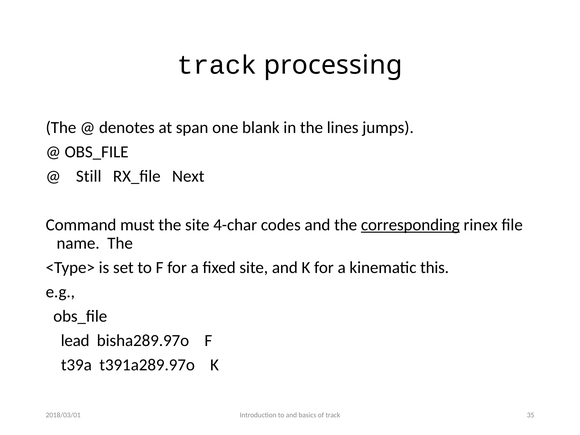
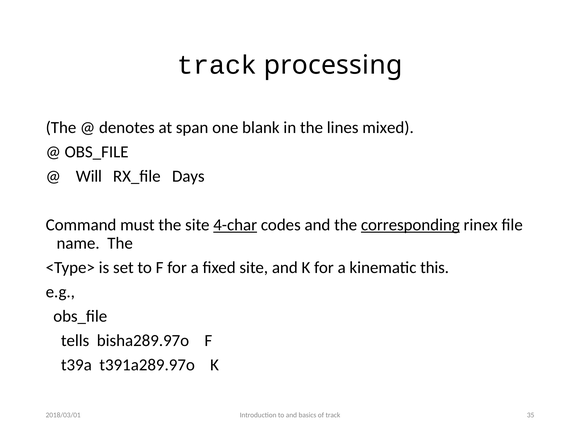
jumps: jumps -> mixed (388, 128)
Still: Still -> Will (89, 176)
Next: Next -> Days (188, 176)
4-char underline: none -> present (235, 225)
lead: lead -> tells (75, 341)
